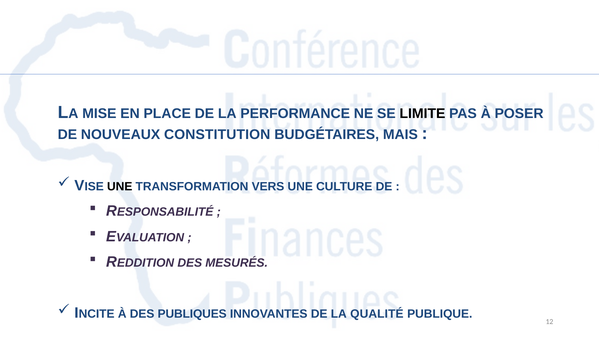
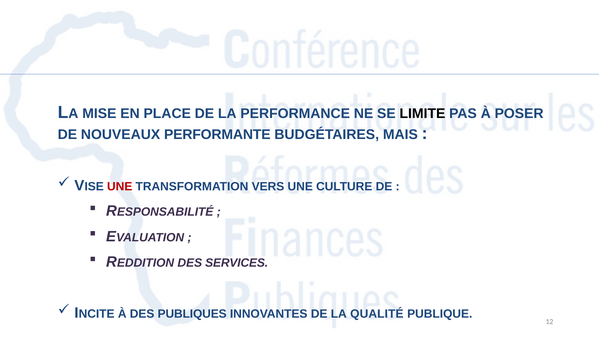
CONSTITUTION: CONSTITUTION -> PERFORMANTE (217, 134)
UNE colour: black -> red (120, 187)
MESURÉS: MESURÉS -> SERVICES (237, 263)
